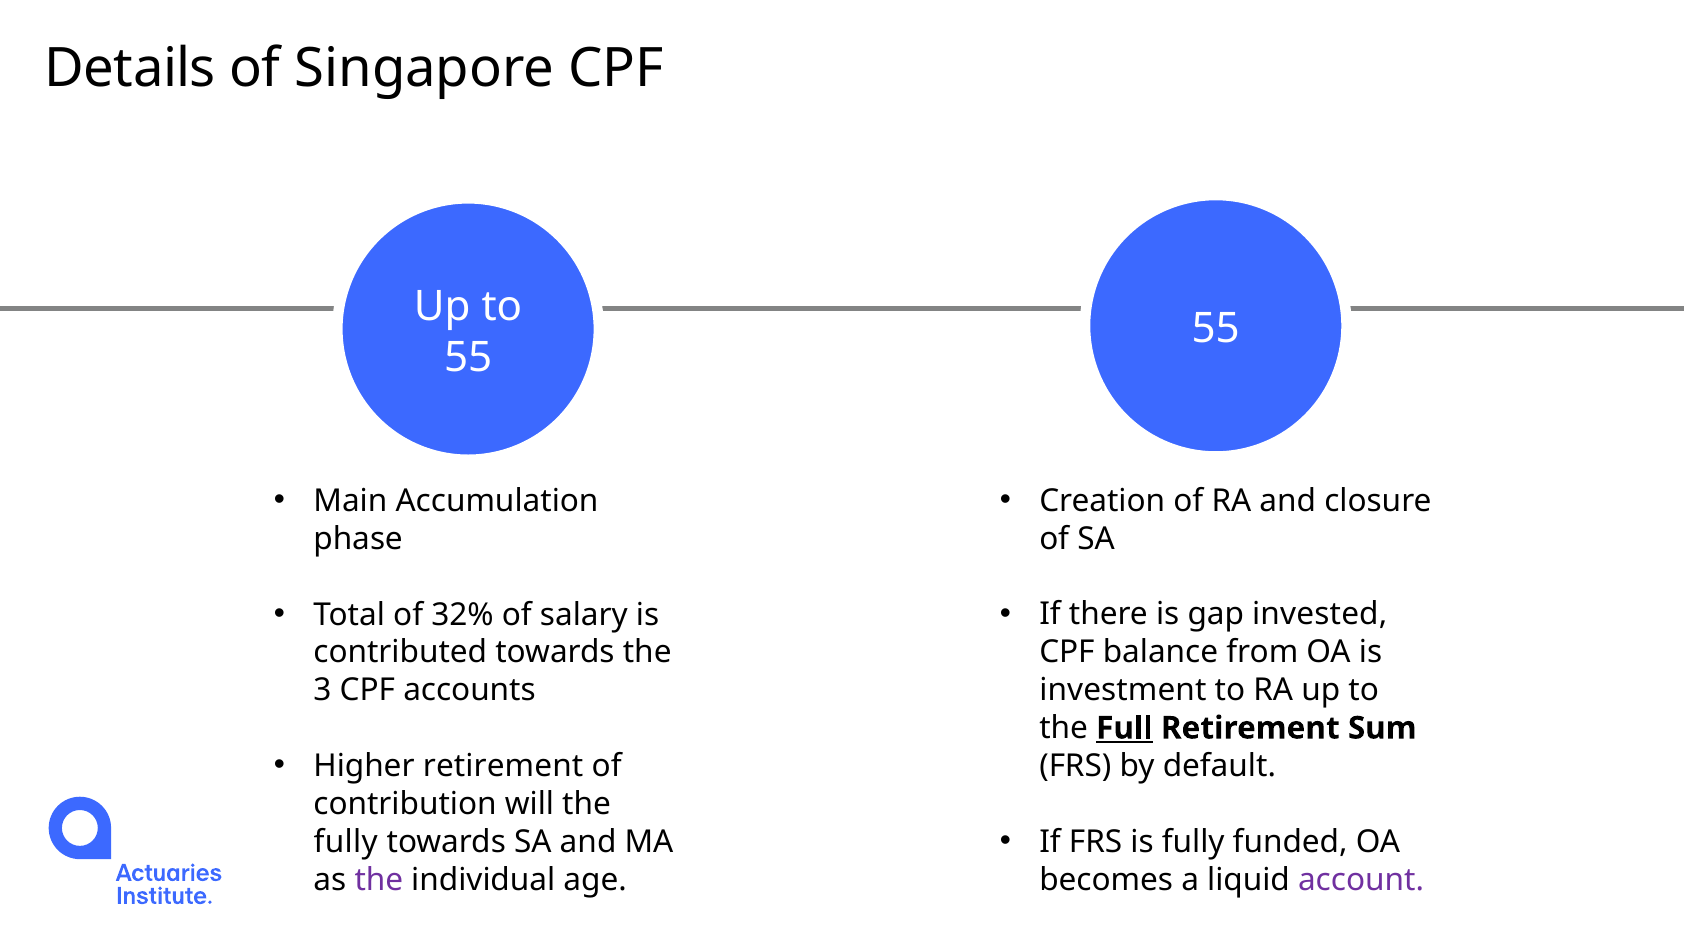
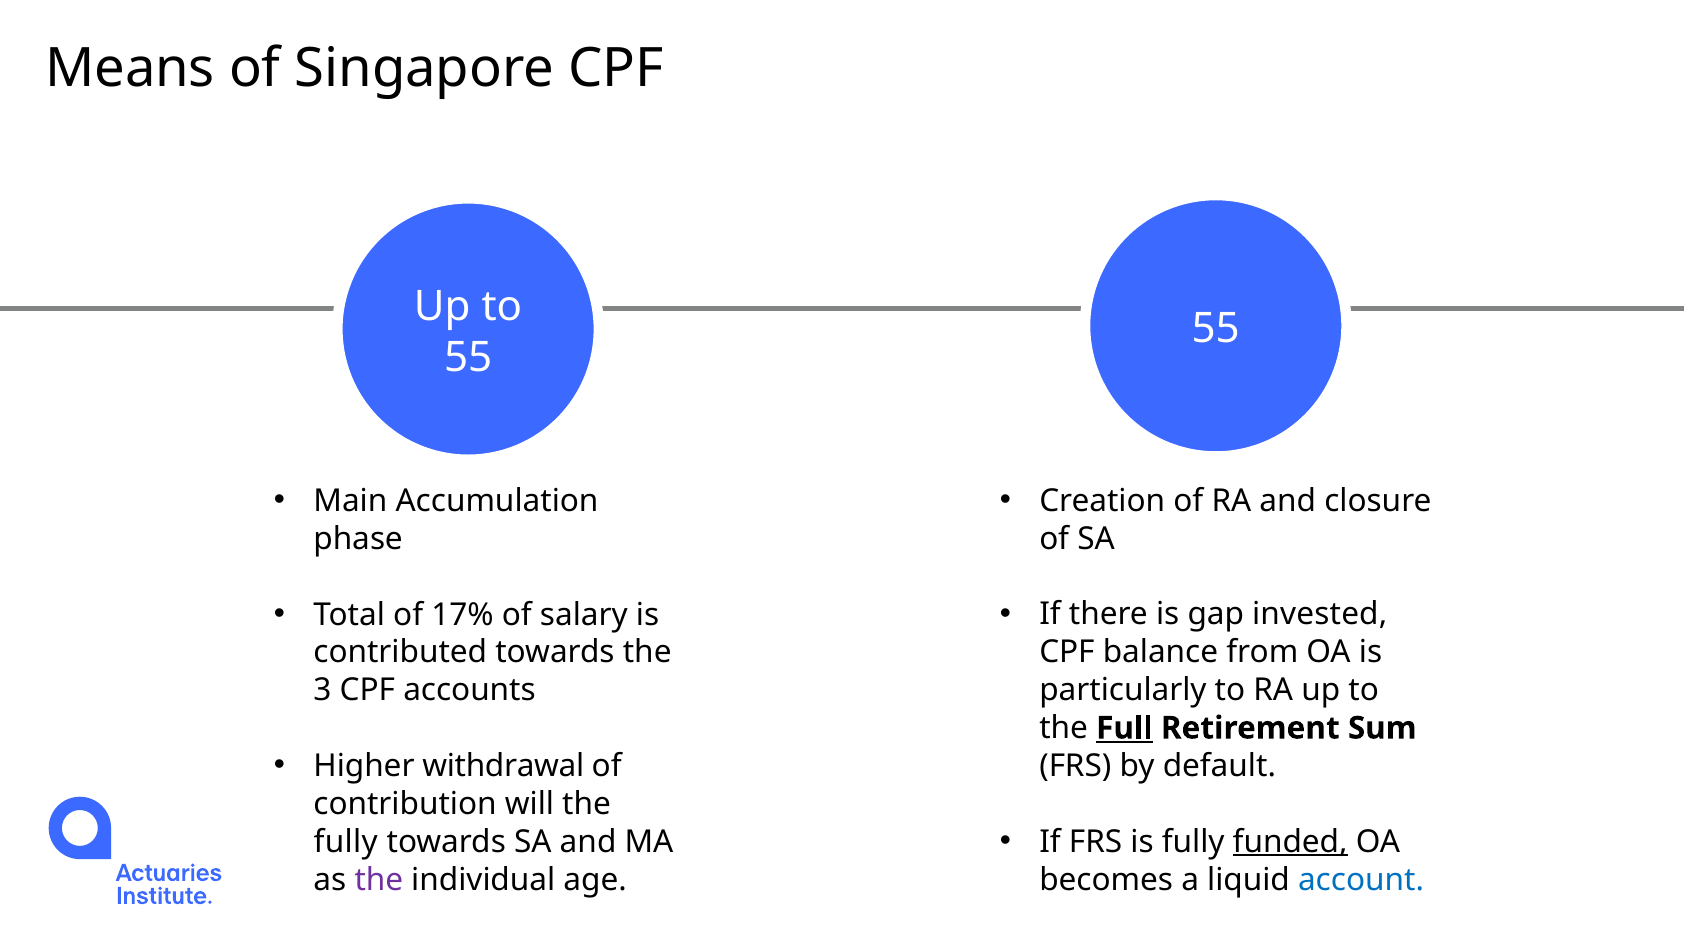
Details: Details -> Means (130, 69)
32%: 32% -> 17% (463, 615)
investment: investment -> particularly (1123, 690)
Higher retirement: retirement -> withdrawal (503, 766)
funded underline: none -> present (1290, 842)
account colour: purple -> blue (1361, 880)
